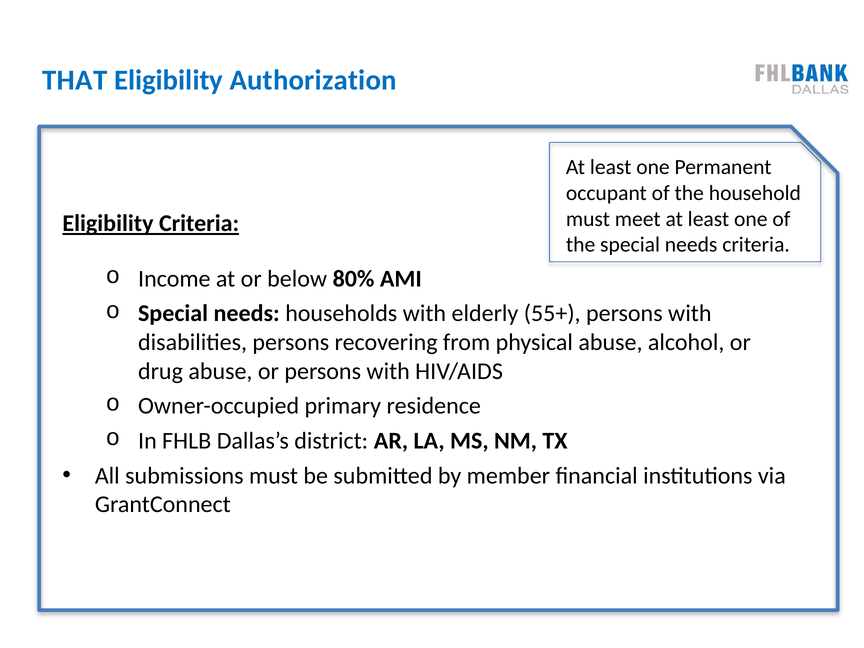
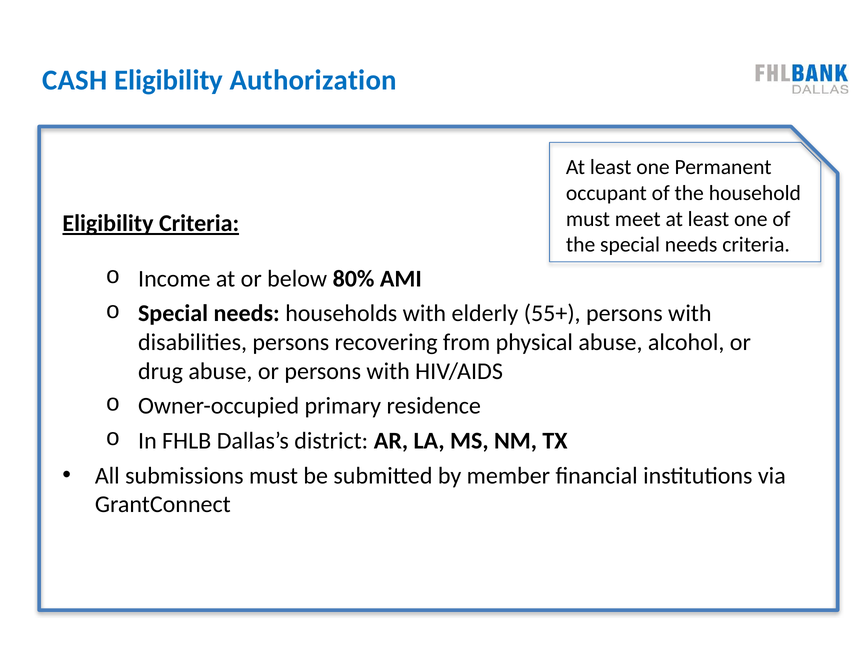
THAT: THAT -> CASH (75, 80)
